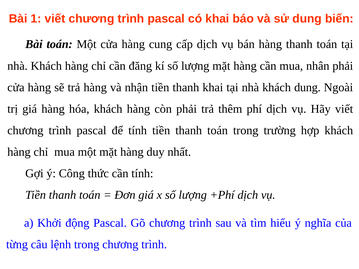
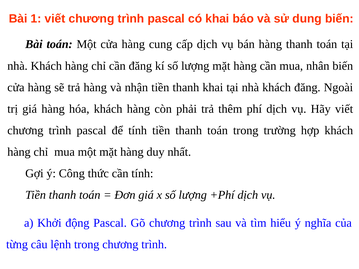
nhân phải: phải -> biến (343, 66)
khách dung: dung -> đăng (307, 87)
